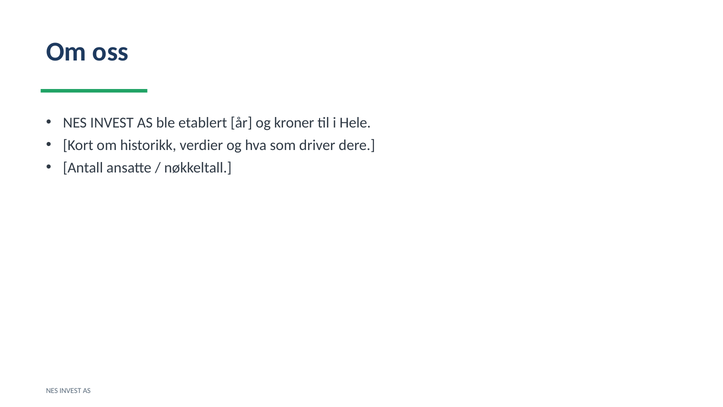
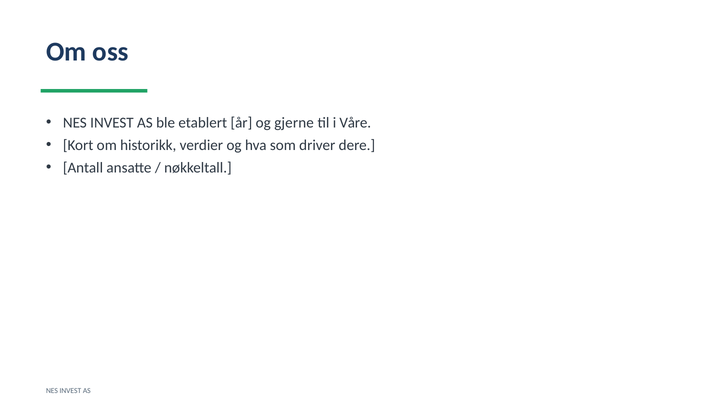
kroner: kroner -> gjerne (294, 122)
Hele: Hele -> Våre (355, 122)
